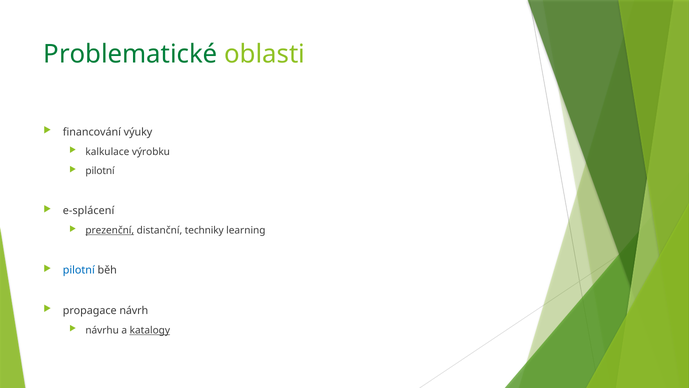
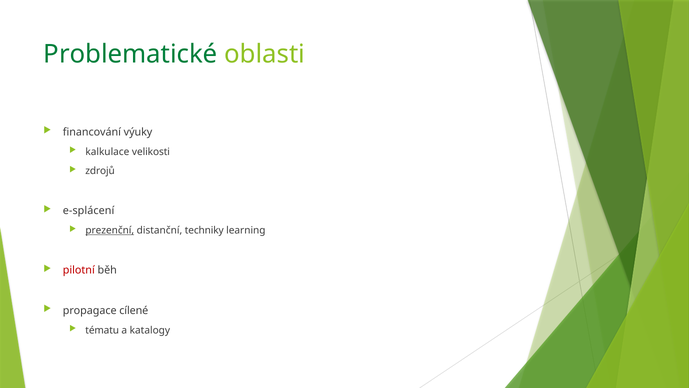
výrobku: výrobku -> velikosti (151, 152)
pilotní: pilotní -> zdrojů (100, 171)
pilotní colour: blue -> red (79, 270)
návrh: návrh -> cílené (134, 310)
návrhu: návrhu -> tématu (102, 330)
katalogy underline: present -> none (150, 330)
